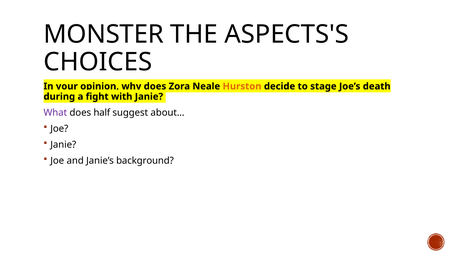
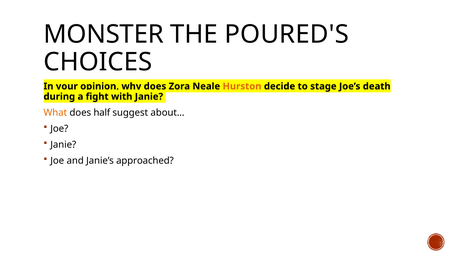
ASPECTS'S: ASPECTS'S -> POURED'S (287, 34)
What colour: purple -> orange (55, 113)
background: background -> approached (145, 161)
